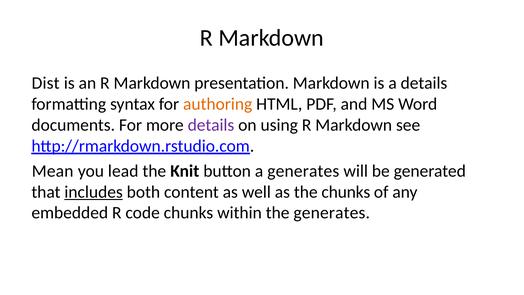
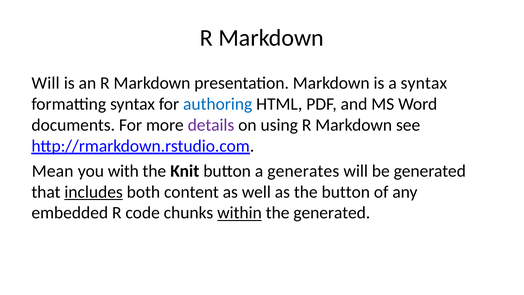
Dist: Dist -> Will (46, 83)
a details: details -> syntax (424, 83)
authoring colour: orange -> blue (218, 104)
lead: lead -> with (123, 171)
the chunks: chunks -> button (346, 192)
within underline: none -> present (239, 213)
the generates: generates -> generated (332, 213)
